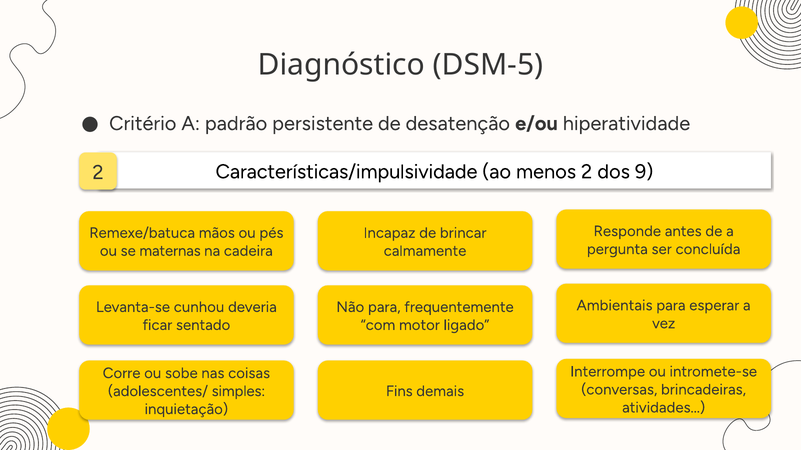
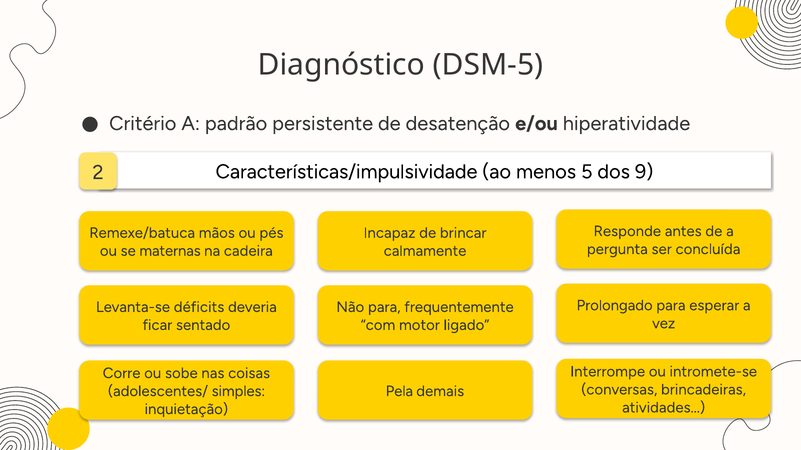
menos 2: 2 -> 5 (587, 172)
Ambientais: Ambientais -> Prolongado (615, 306)
cunhou: cunhou -> déficits (199, 307)
Fins: Fins -> Pela (399, 392)
